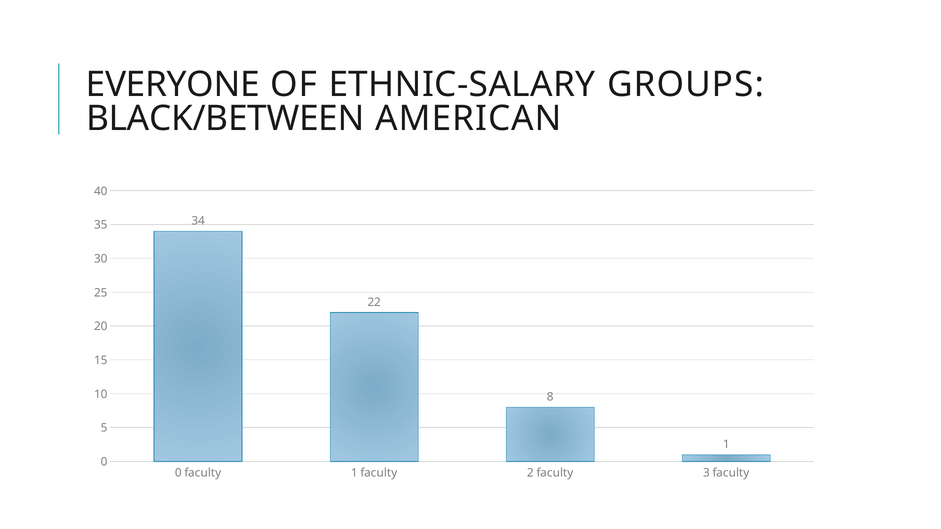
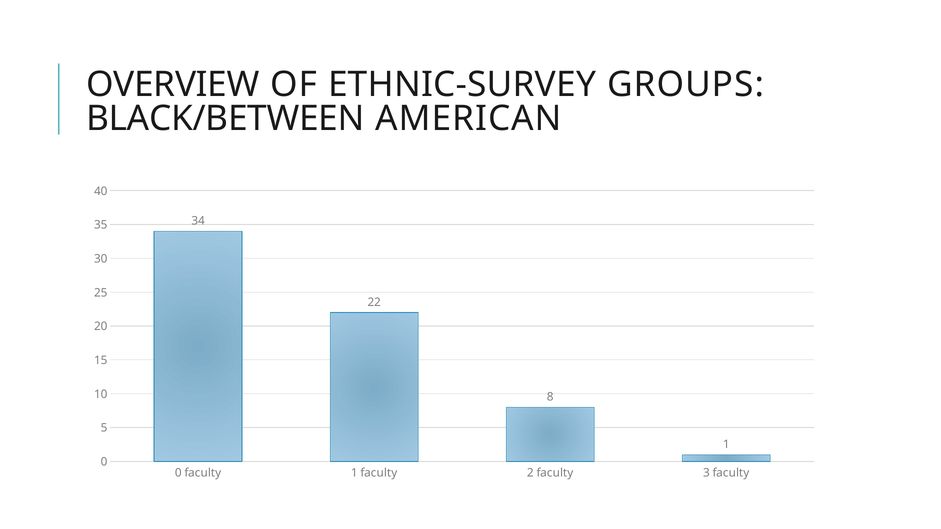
EVERYONE: EVERYONE -> OVERVIEW (173, 85)
ETHNIC-SALARY: ETHNIC-SALARY -> ETHNIC-SURVEY (462, 85)
